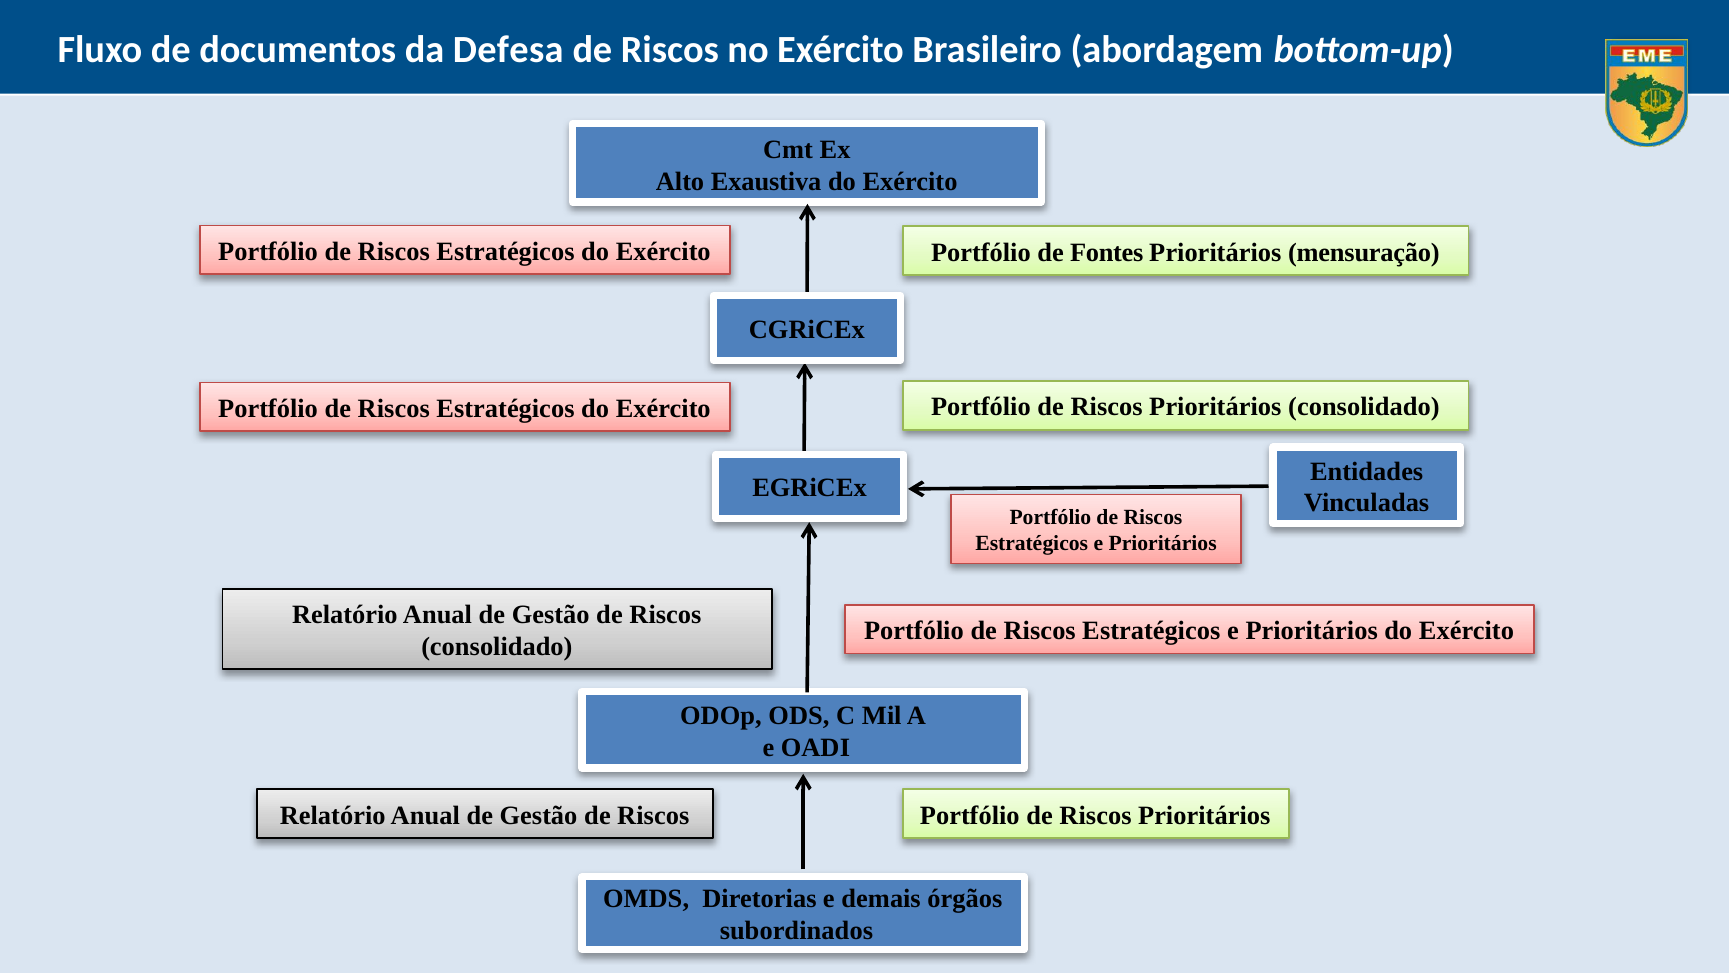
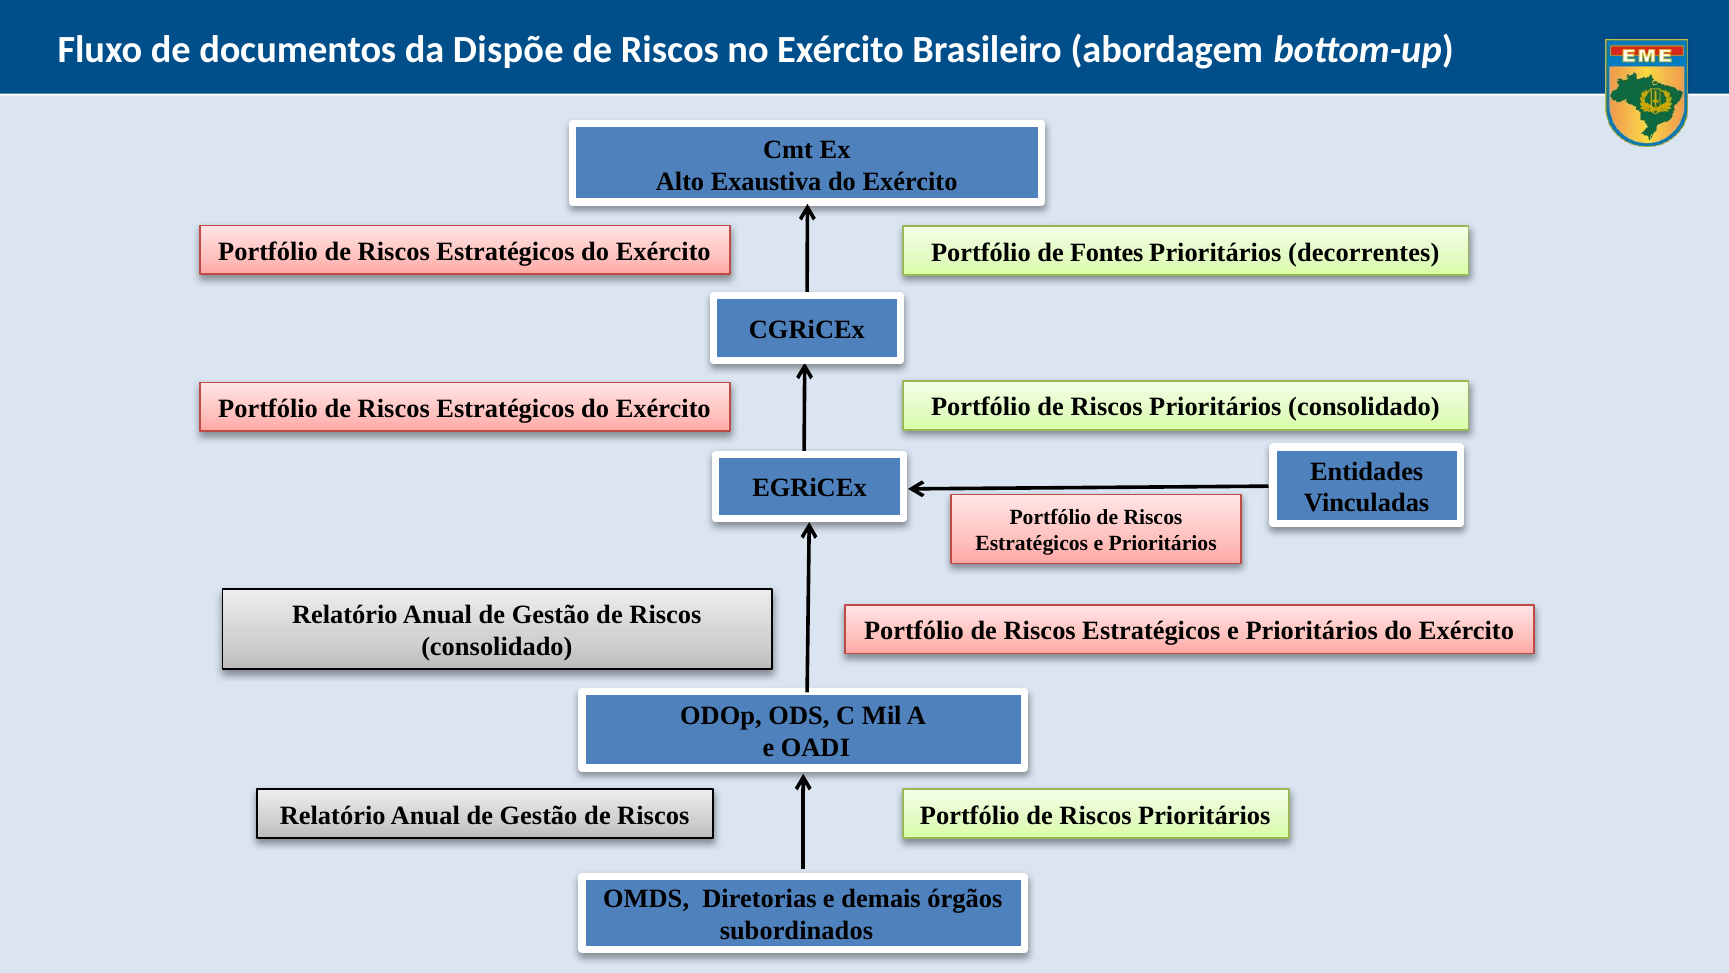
Defesa: Defesa -> Dispõe (508, 50)
mensuração: mensuração -> decorrentes (1364, 252)
